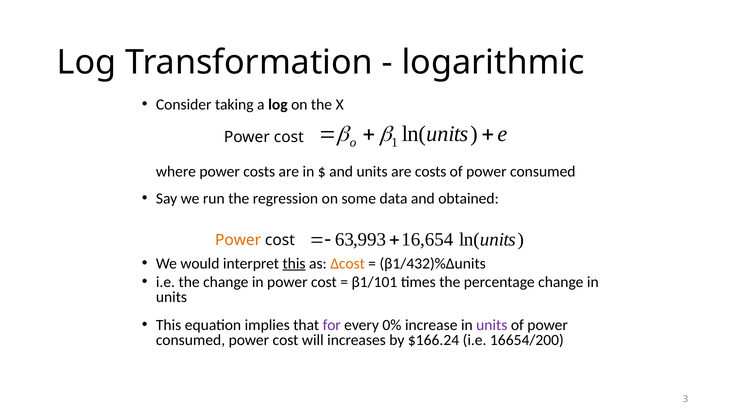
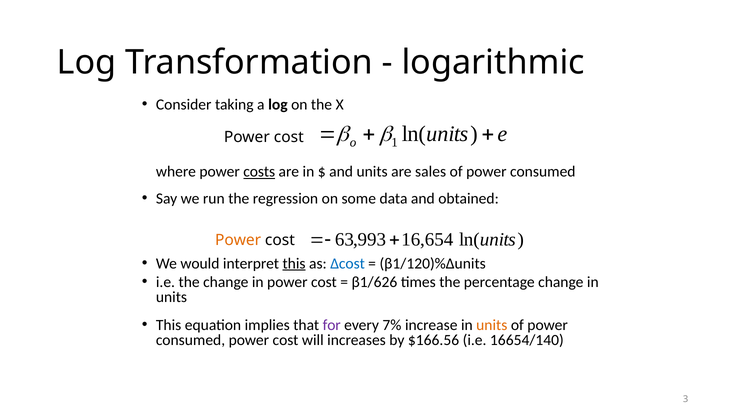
costs underline: none -> present (259, 172)
are costs: costs -> sales (431, 172)
∆cost colour: orange -> blue (348, 264)
β1/432)%∆units: β1/432)%∆units -> β1/120)%∆units (433, 264)
β1/101: β1/101 -> β1/626 (374, 282)
0%: 0% -> 7% (392, 325)
units colour: purple -> orange (492, 325)
$166.24: $166.24 -> $166.56 (434, 340)
16654/200: 16654/200 -> 16654/140 (527, 340)
